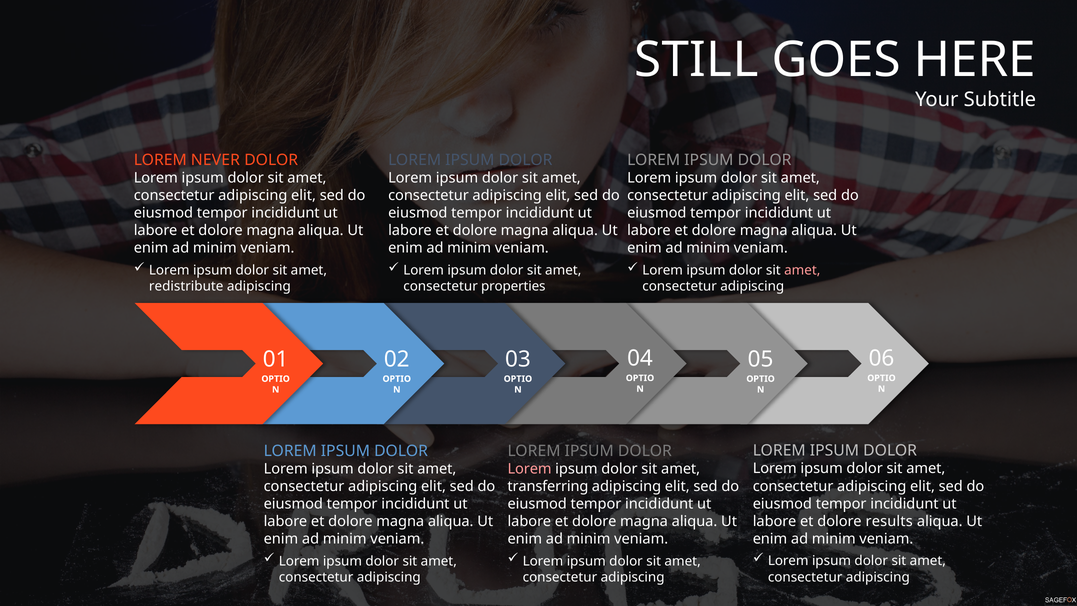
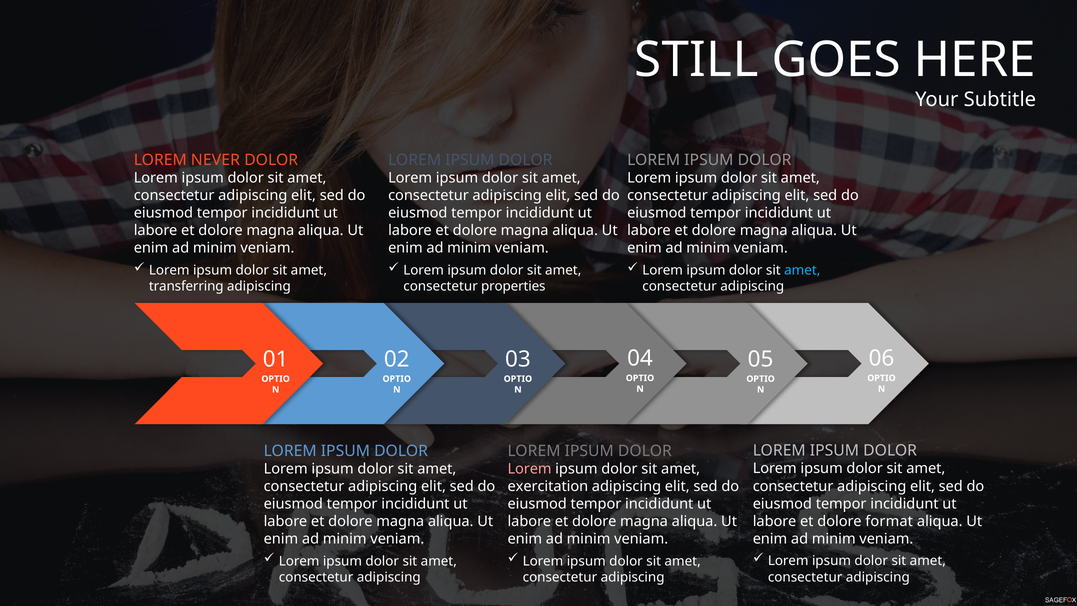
amet colour: pink -> light blue (802, 270)
redistribute: redistribute -> transferring (186, 286)
transferring: transferring -> exercitation (548, 486)
results: results -> format (889, 521)
